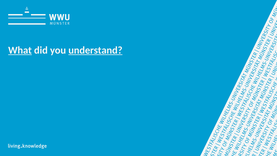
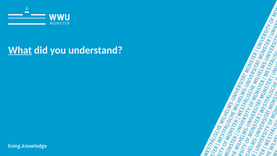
understand underline: present -> none (95, 50)
